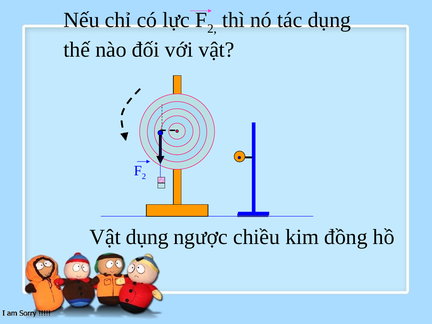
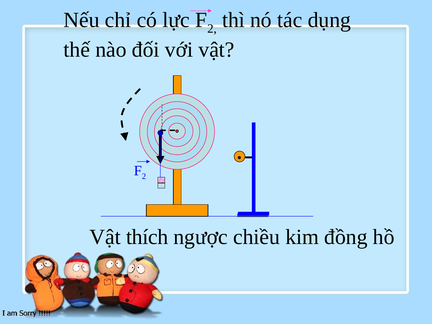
Vật dụng: dụng -> thích (147, 237)
